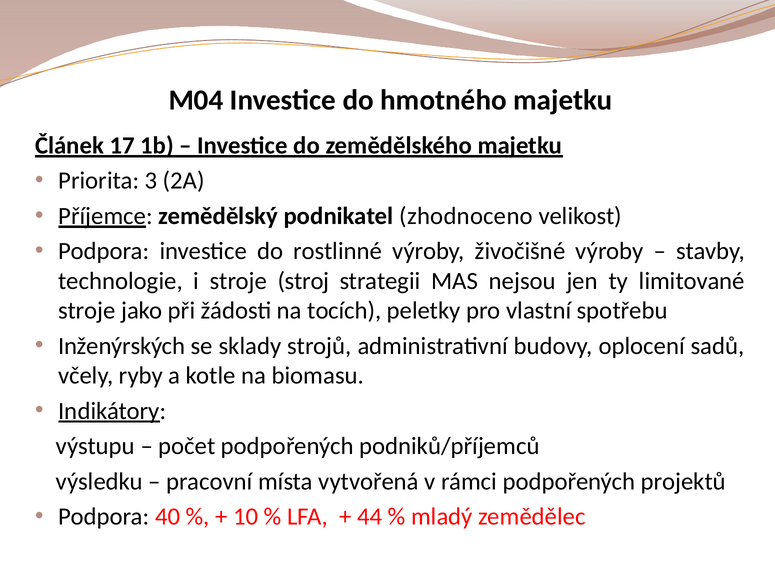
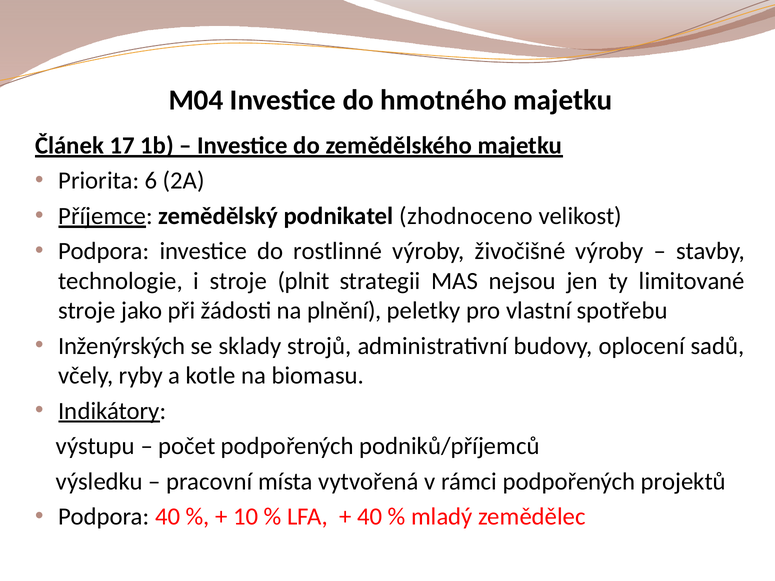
3: 3 -> 6 (151, 181)
stroj: stroj -> plnit (303, 281)
tocích: tocích -> plnění (344, 311)
44: 44 -> 40 (370, 517)
